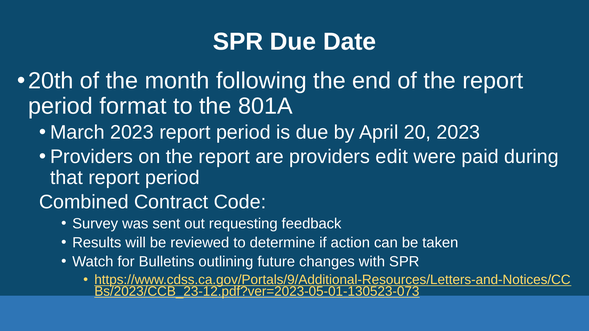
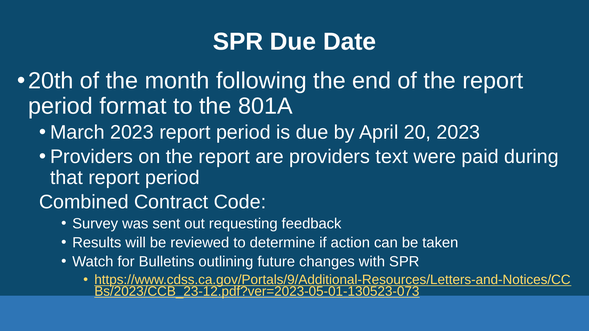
edit: edit -> text (392, 157)
